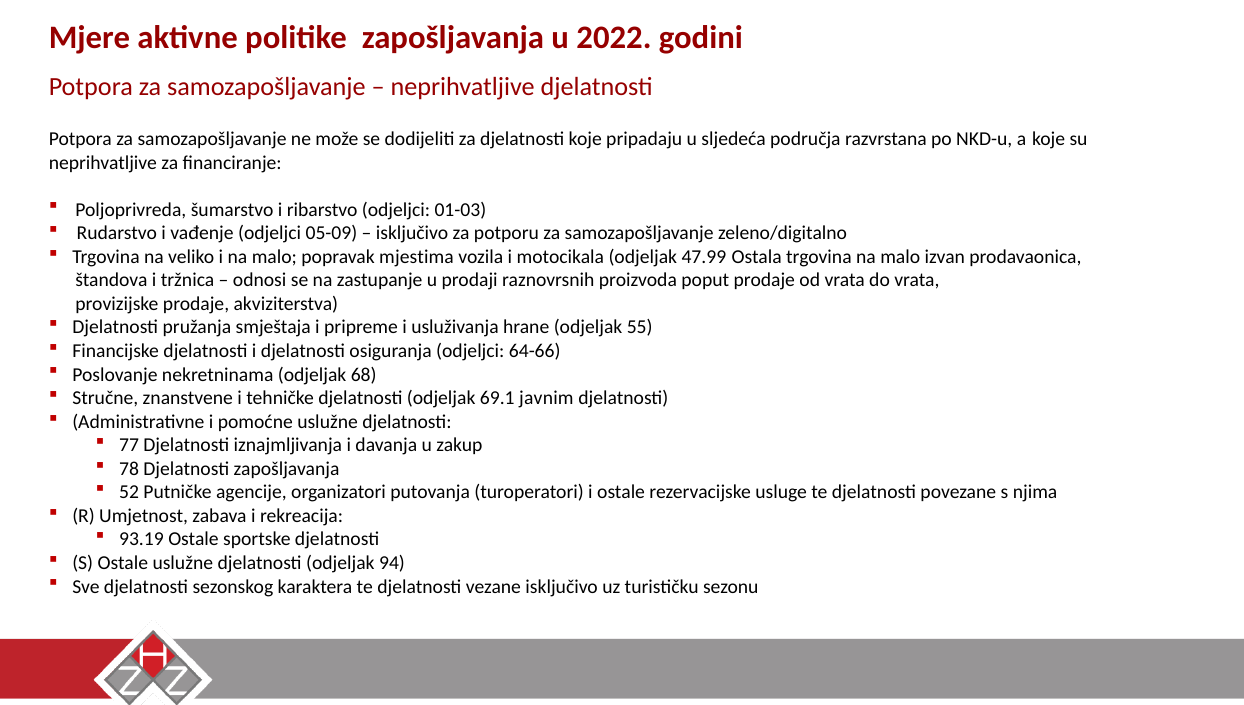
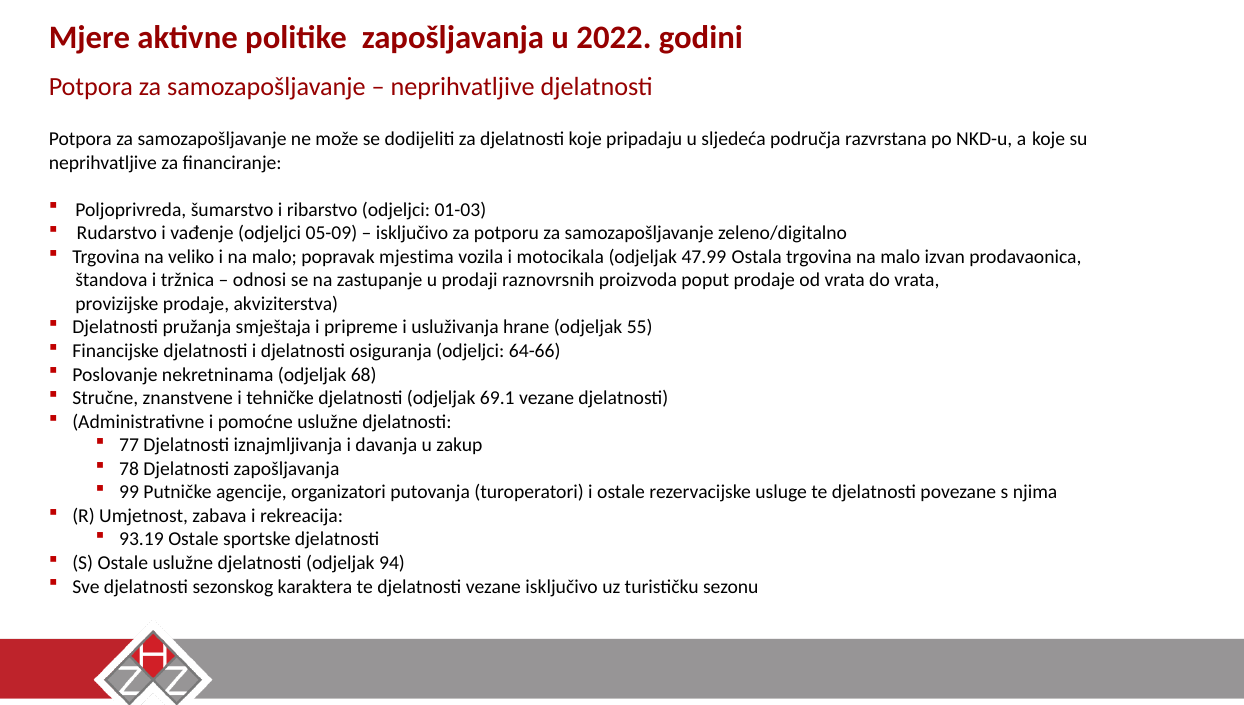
69.1 javnim: javnim -> vezane (547, 398)
52: 52 -> 99 (129, 493)
